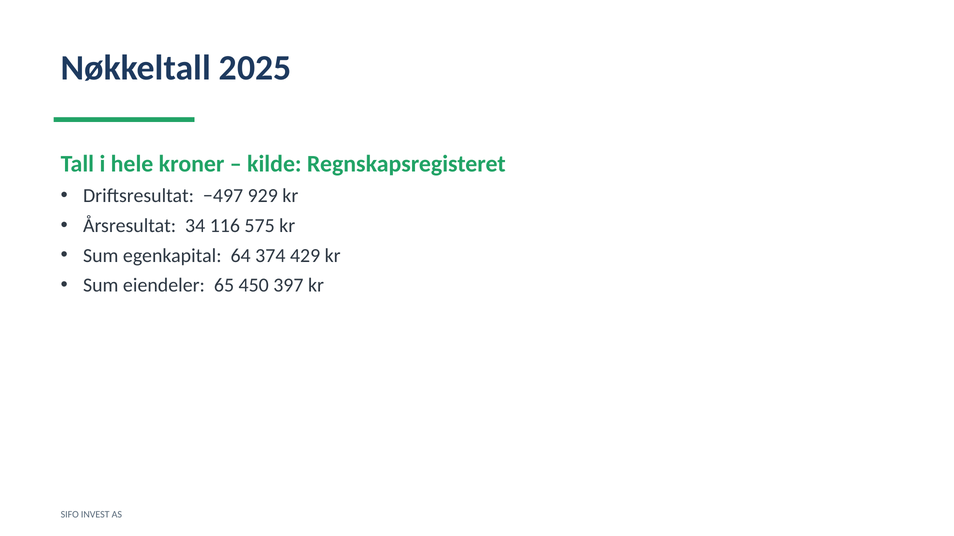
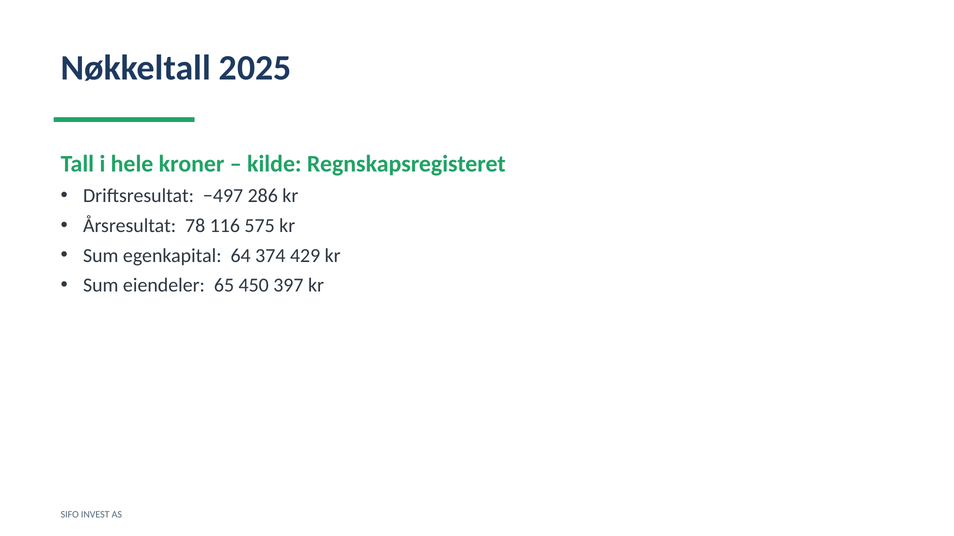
929: 929 -> 286 (263, 196)
34: 34 -> 78 (195, 226)
